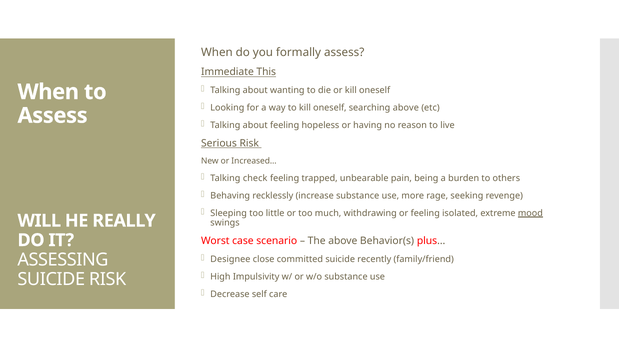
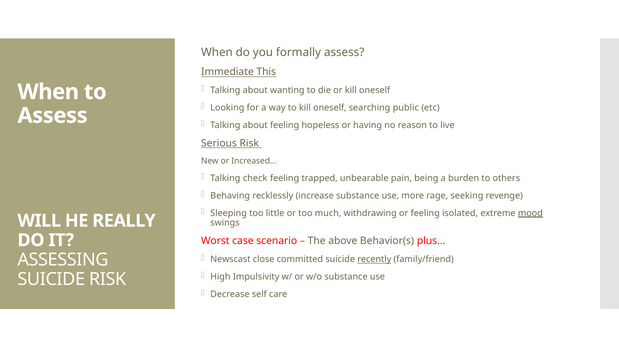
searching above: above -> public (406, 108)
Designee: Designee -> Newscast (230, 259)
recently underline: none -> present (374, 259)
